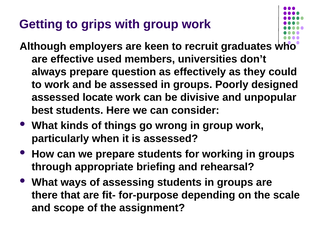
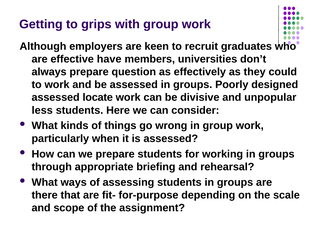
used: used -> have (109, 59)
best: best -> less (42, 110)
